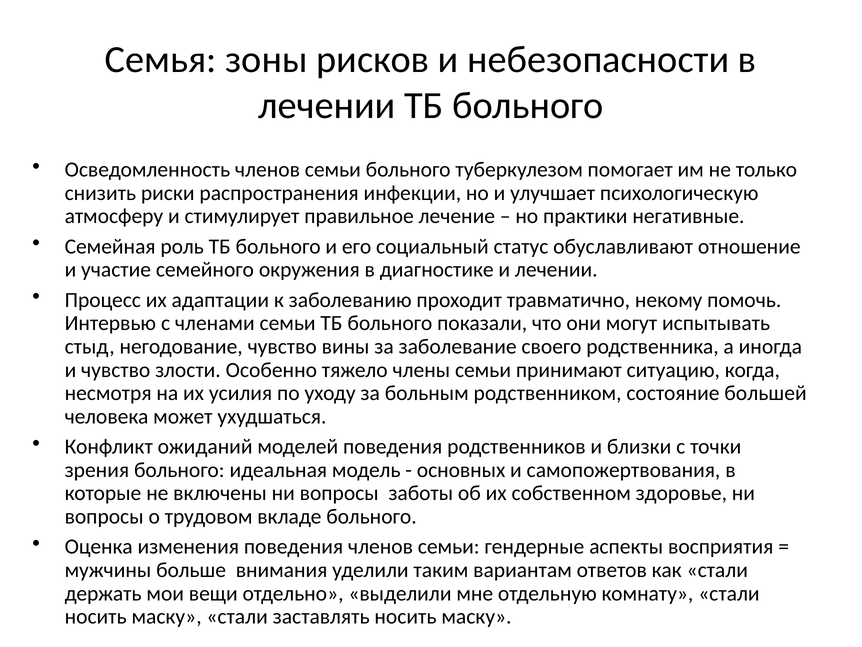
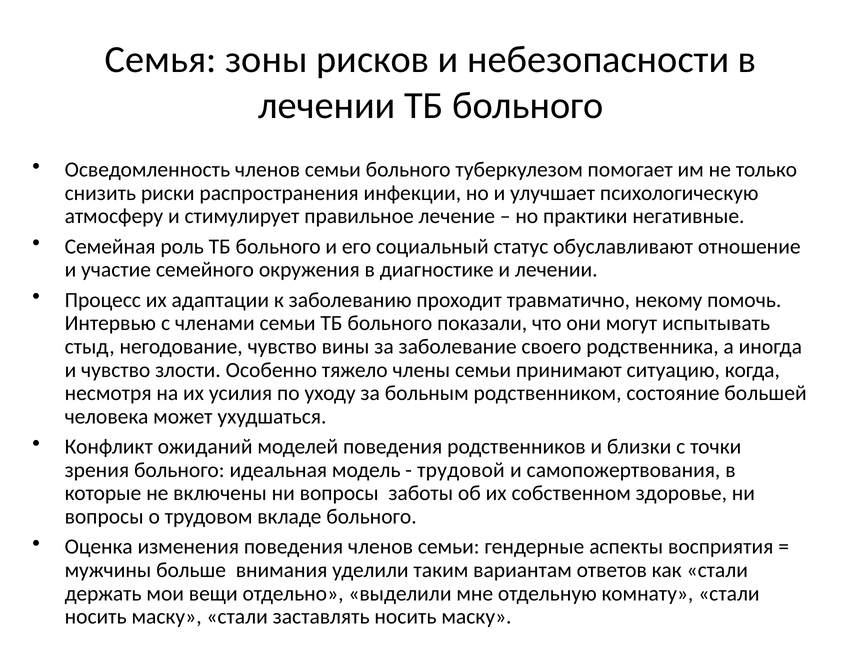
основных: основных -> трудовой (461, 470)
